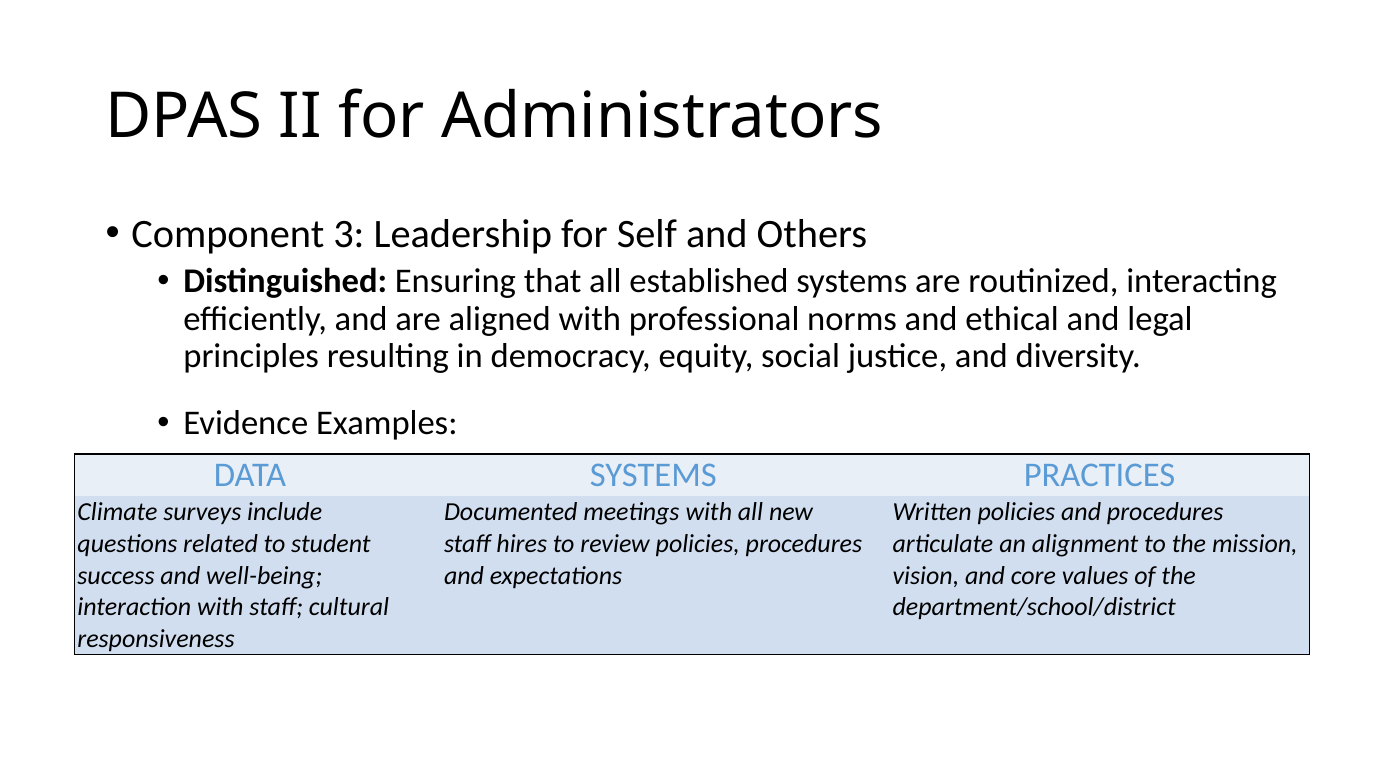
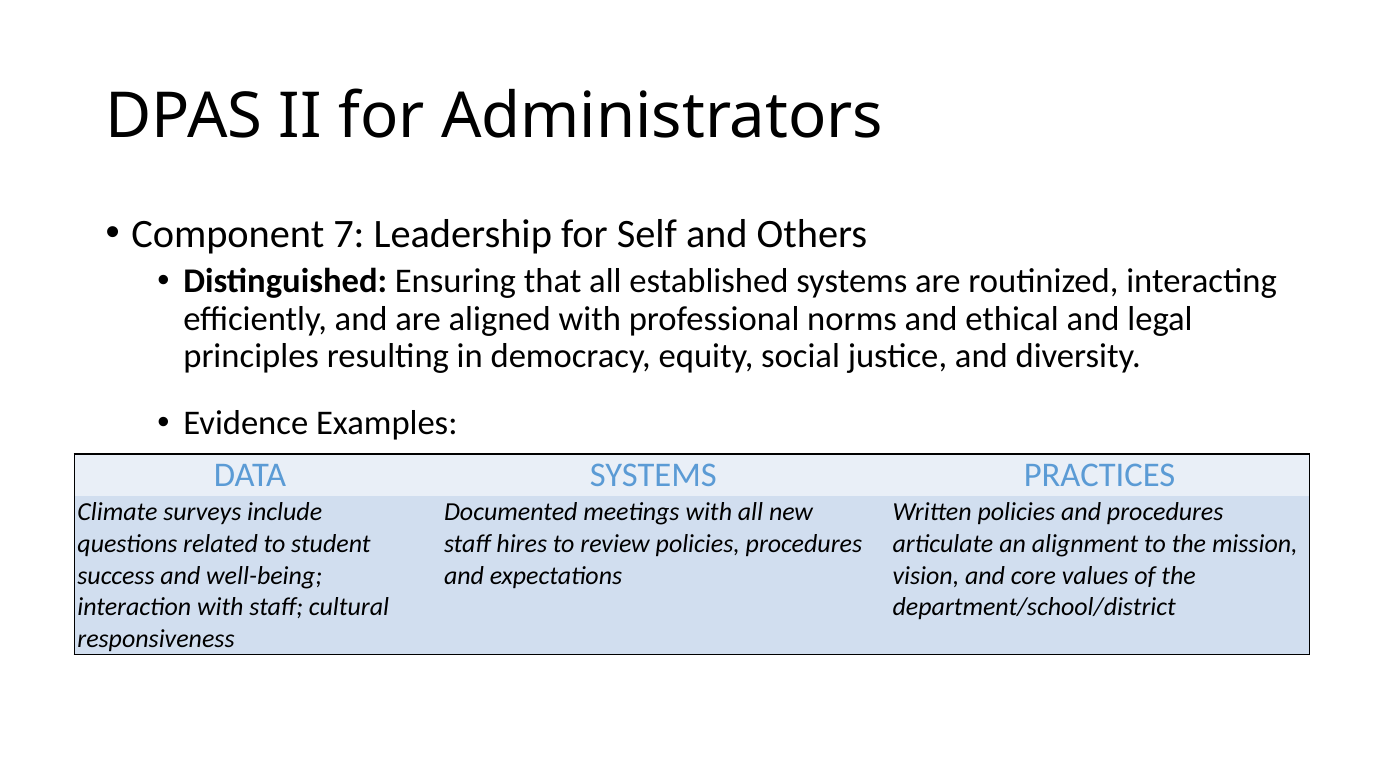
3: 3 -> 7 (349, 234)
